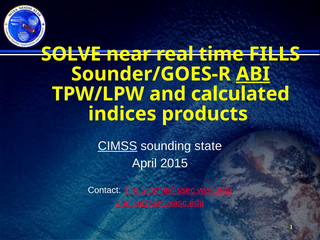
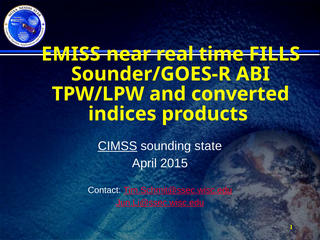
SOLVE: SOLVE -> EMISS (71, 54)
ABI underline: present -> none (253, 74)
calculated: calculated -> converted (240, 94)
